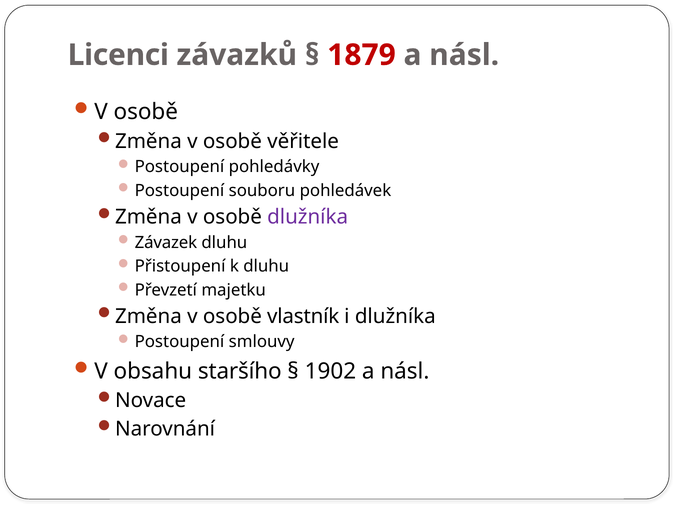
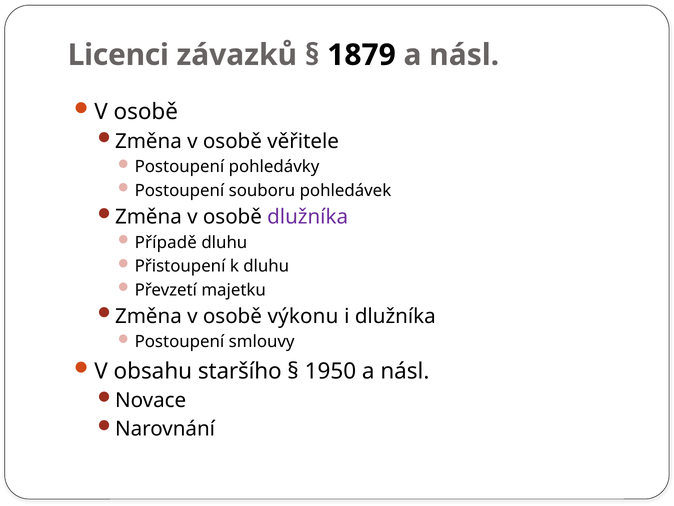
1879 colour: red -> black (362, 55)
Závazek: Závazek -> Případě (166, 242)
vlastník: vlastník -> výkonu (303, 316)
1902: 1902 -> 1950 (330, 371)
